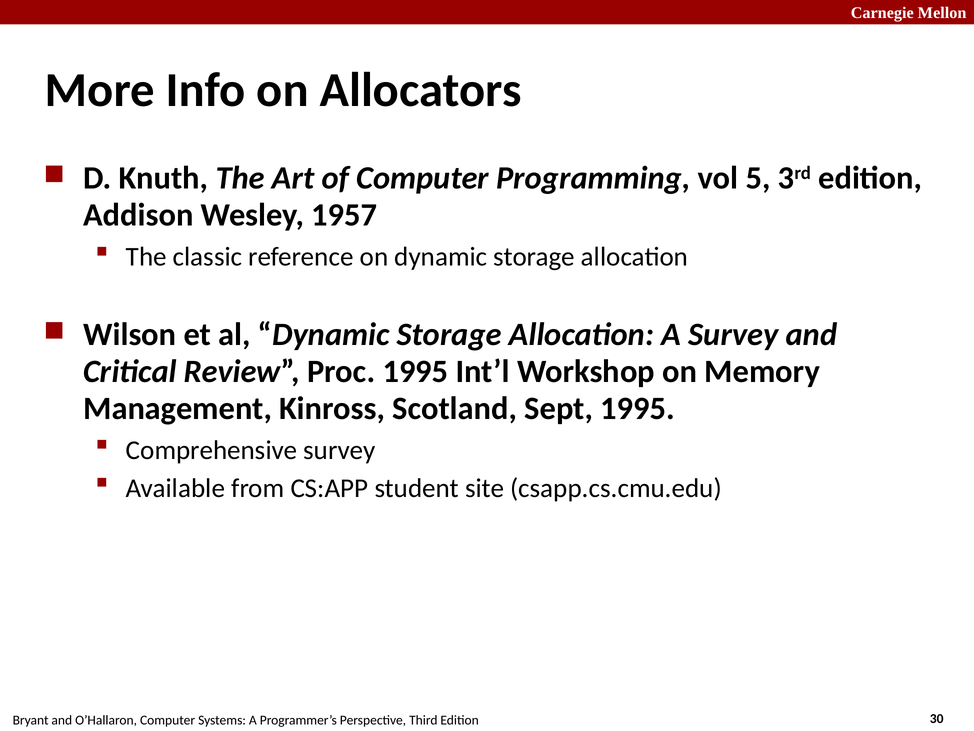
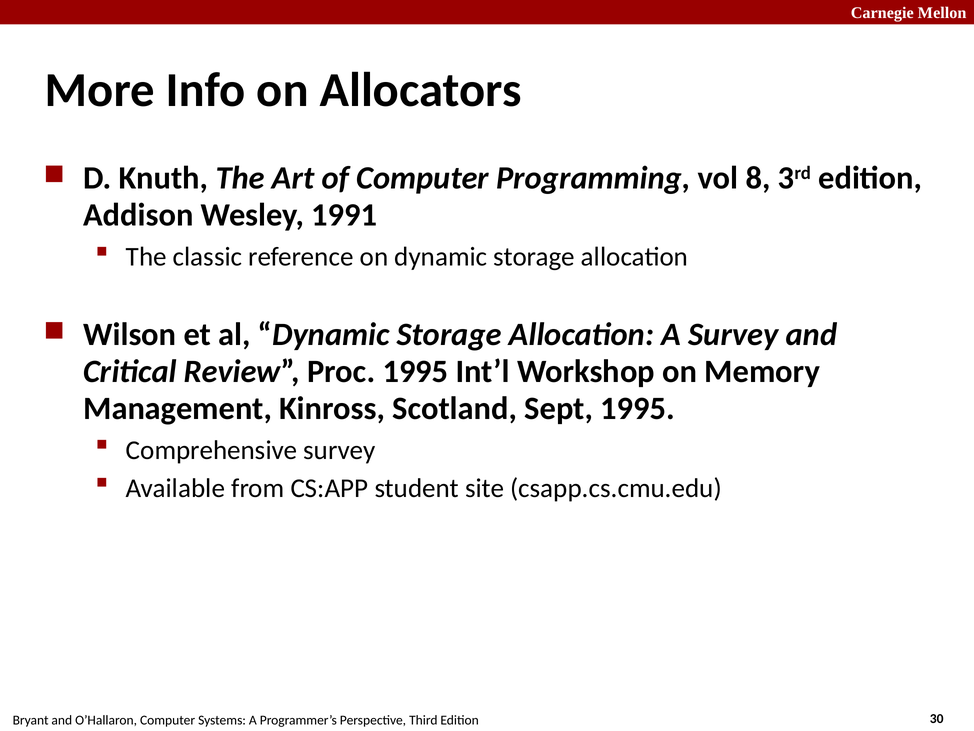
5: 5 -> 8 (758, 178)
1957: 1957 -> 1991 (344, 215)
